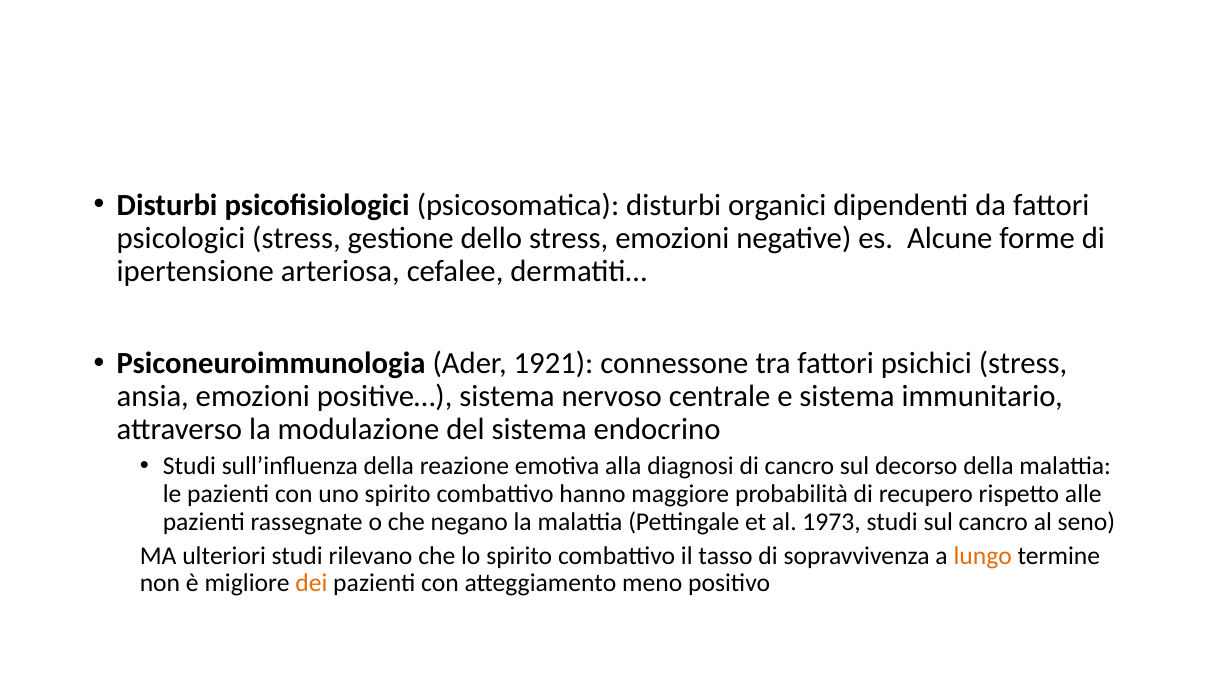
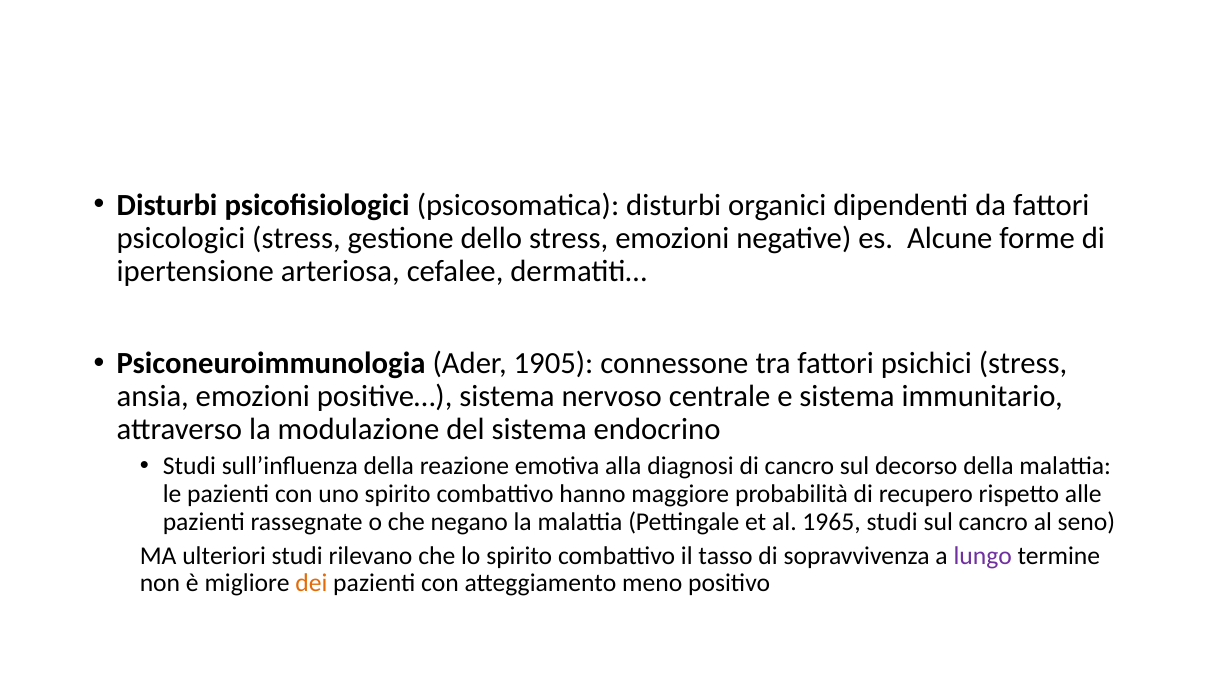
1921: 1921 -> 1905 (554, 363)
1973: 1973 -> 1965 (832, 522)
lungo colour: orange -> purple (983, 556)
